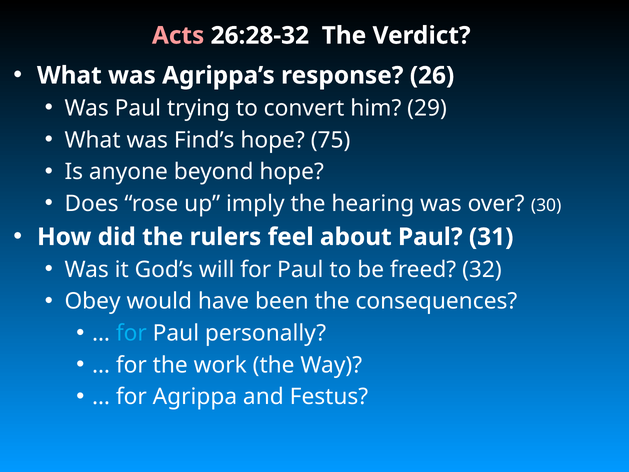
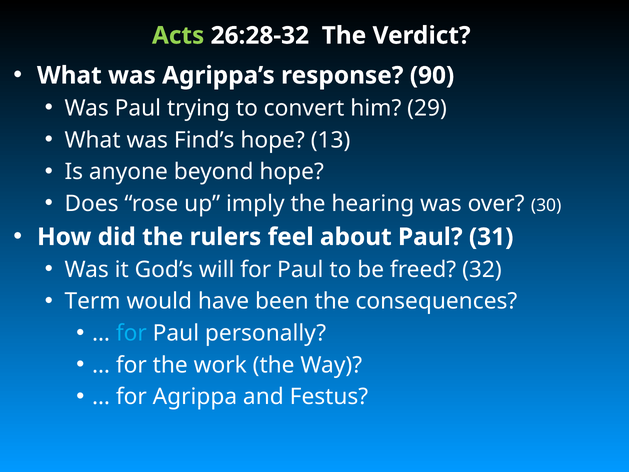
Acts colour: pink -> light green (178, 36)
26: 26 -> 90 (432, 75)
75: 75 -> 13 (331, 140)
Obey: Obey -> Term (93, 301)
